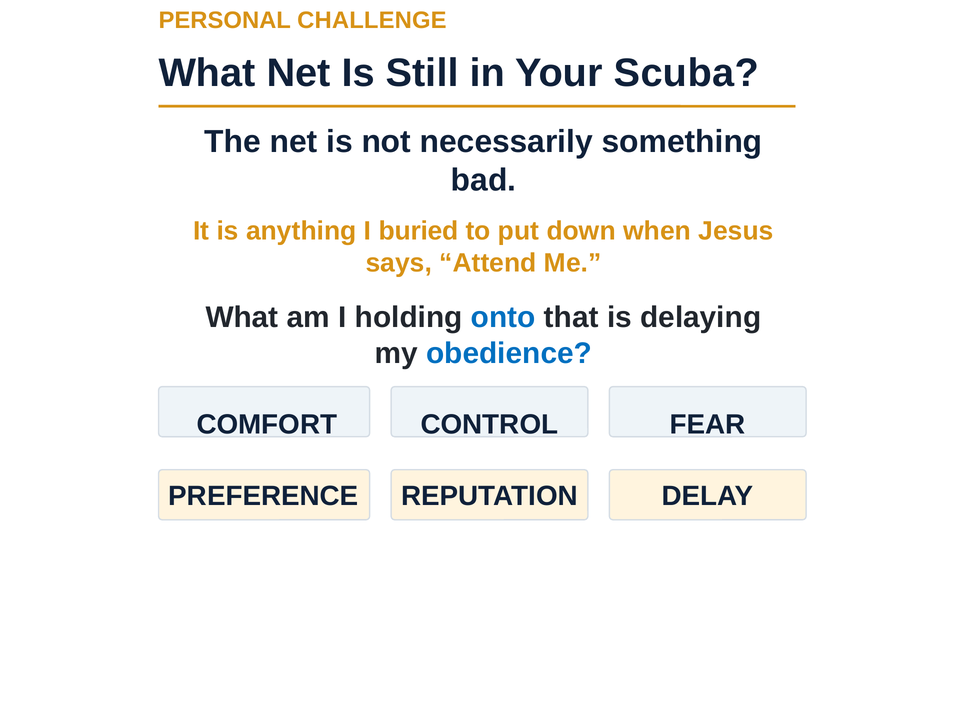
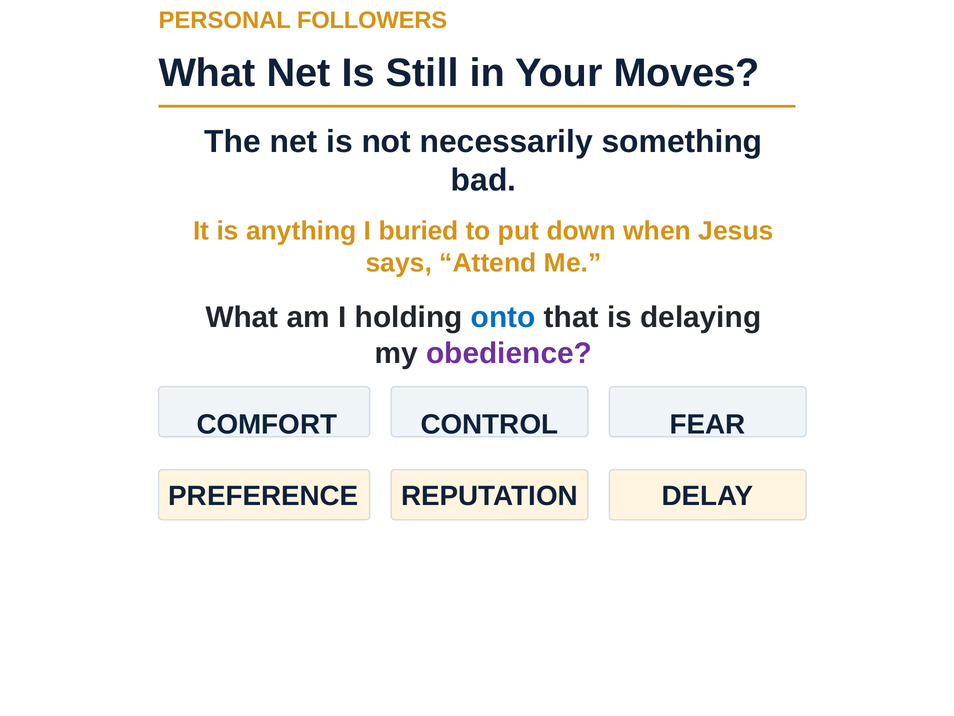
CHALLENGE: CHALLENGE -> FOLLOWERS (372, 20)
Scuba: Scuba -> Moves (687, 73)
obedience colour: blue -> purple (509, 353)
